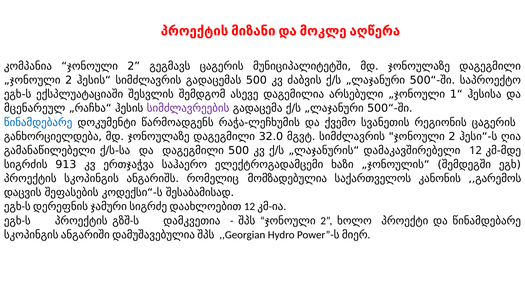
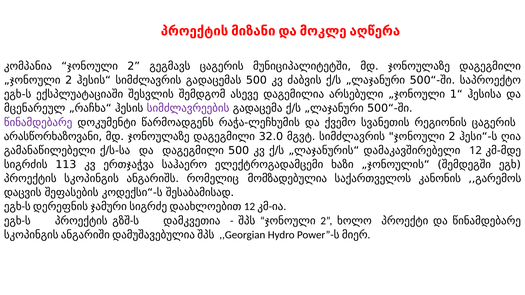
წინამდებარე colour: blue -> purple (38, 123)
განხორციელდება: განხორციელდება -> არასწორხაზოვანი (53, 137)
913: 913 -> 113 (66, 165)
